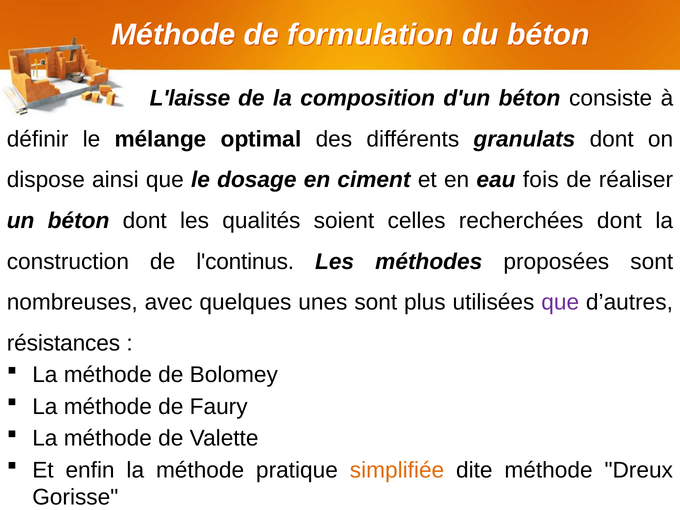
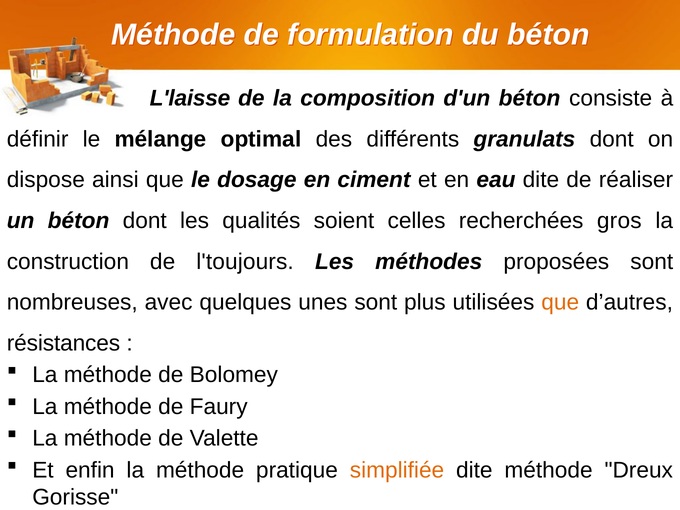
eau fois: fois -> dite (541, 180)
recherchées dont: dont -> gros (619, 221)
l'continus: l'continus -> l'toujours (245, 262)
que colour: purple -> orange (560, 302)
